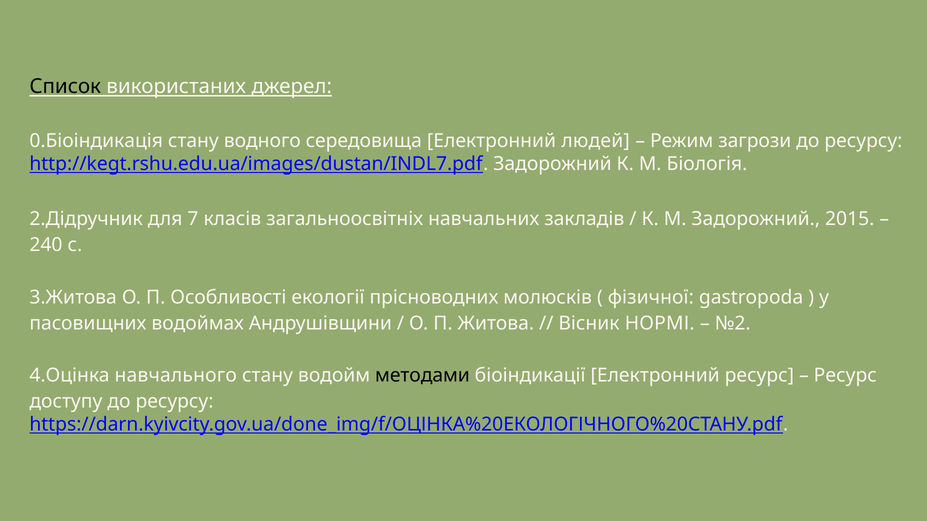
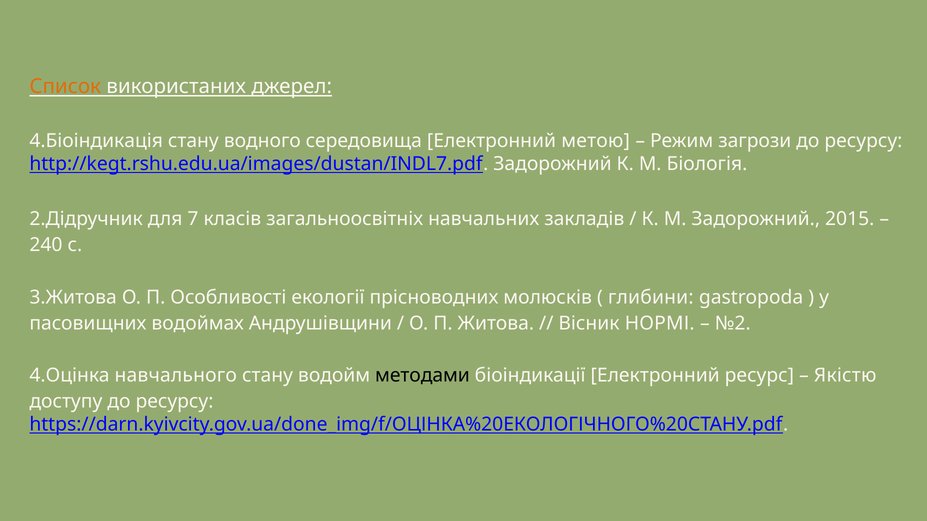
Список colour: black -> orange (65, 86)
0.Біоіндикація: 0.Біоіндикація -> 4.Біоіндикація (96, 141)
людей: людей -> метою (596, 141)
фізичної: фізичної -> глибини (651, 297)
Ресурс: Ресурс -> Якістю (845, 376)
